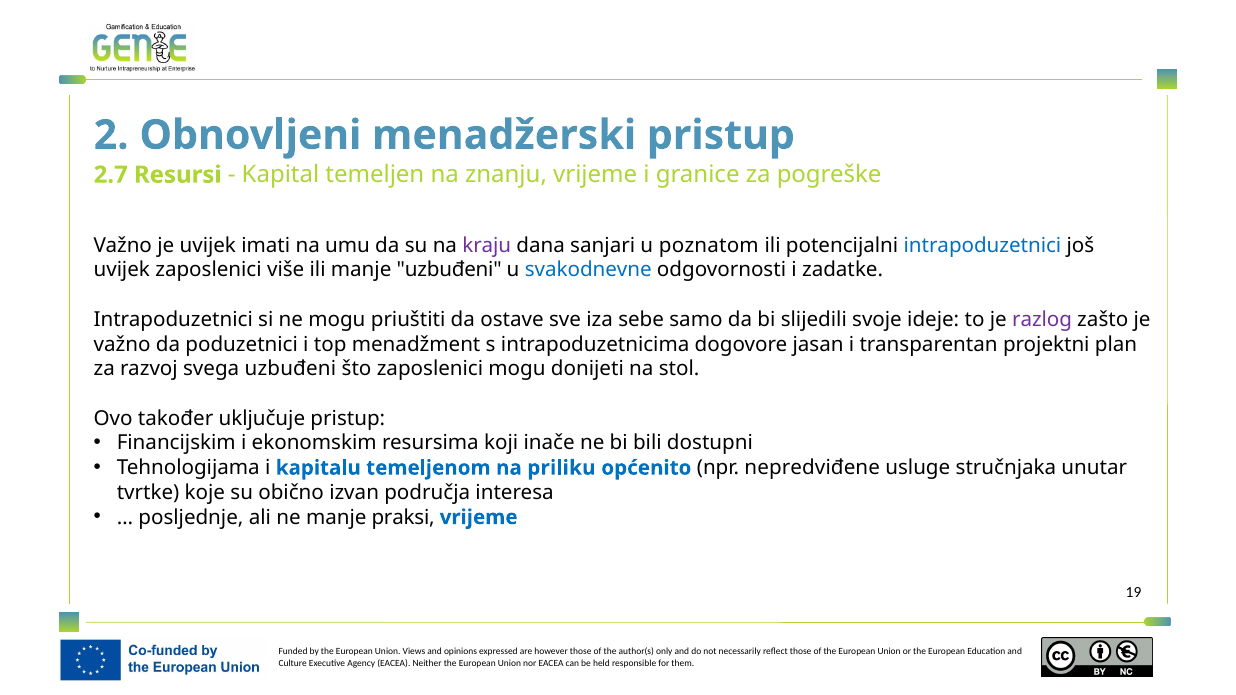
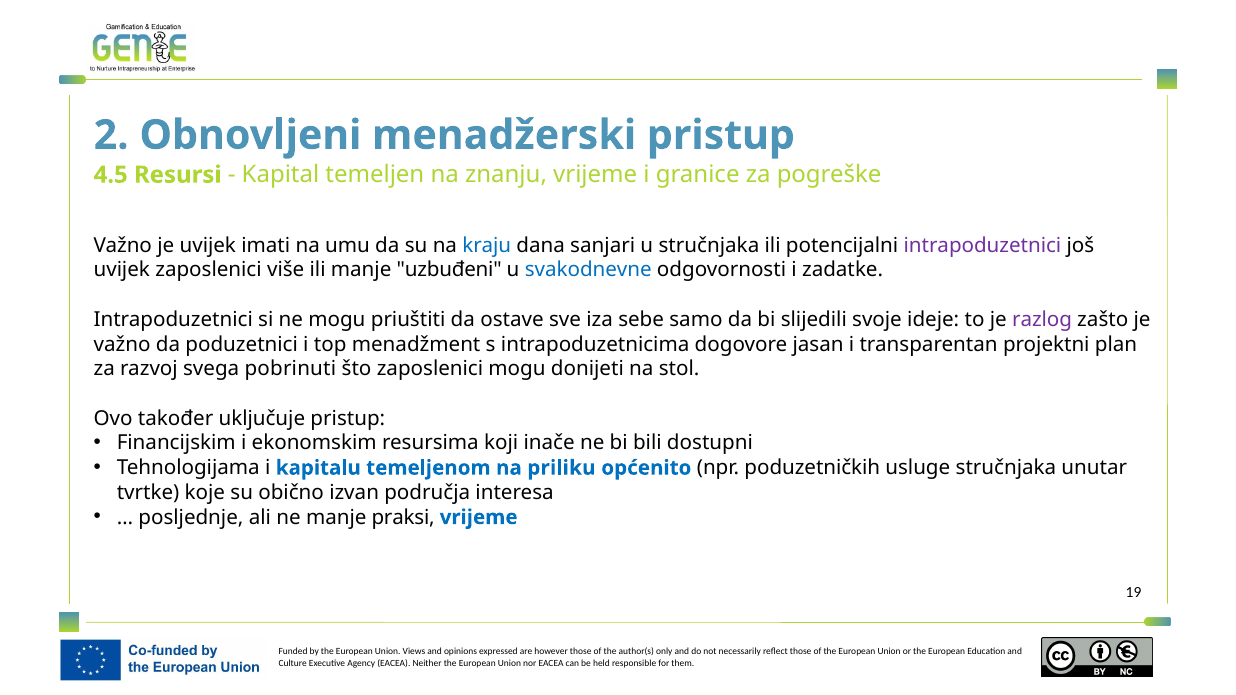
2.7: 2.7 -> 4.5 (111, 175)
kraju colour: purple -> blue (487, 246)
u poznatom: poznatom -> stručnjaka (709, 246)
intrapoduzetnici colour: blue -> purple (982, 246)
svega uzbuđeni: uzbuđeni -> pobrinuti (290, 369)
nepredviđene: nepredviđene -> poduzetničkih (812, 468)
